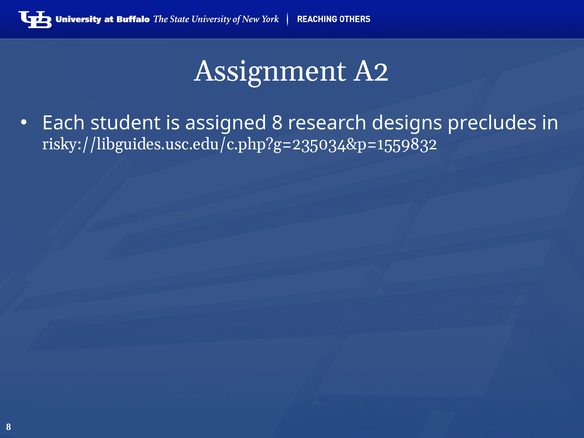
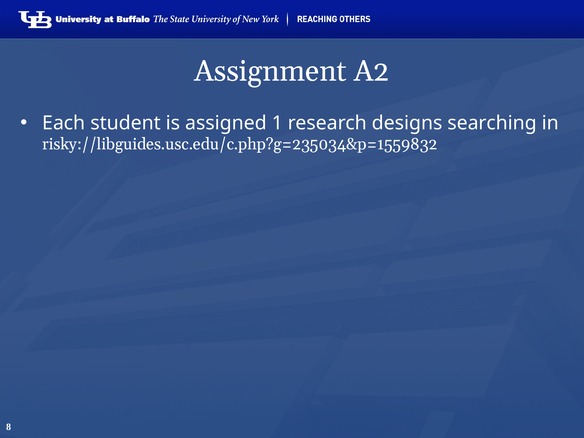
assigned 8: 8 -> 1 (277, 123)
precludes: precludes -> searching (492, 123)
